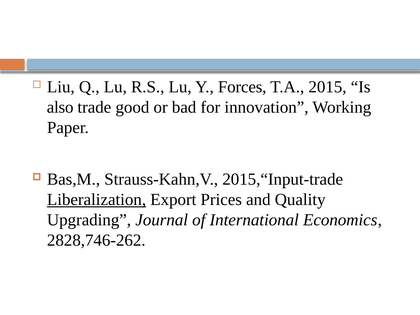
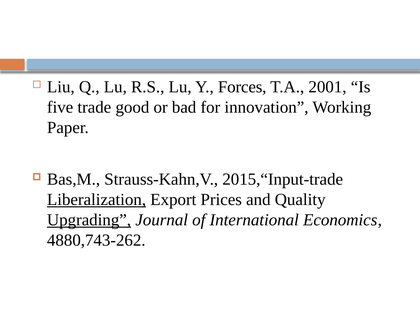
2015: 2015 -> 2001 (328, 87)
also: also -> five (60, 107)
Upgrading underline: none -> present (89, 220)
2828,746-262: 2828,746-262 -> 4880,743-262 (96, 240)
